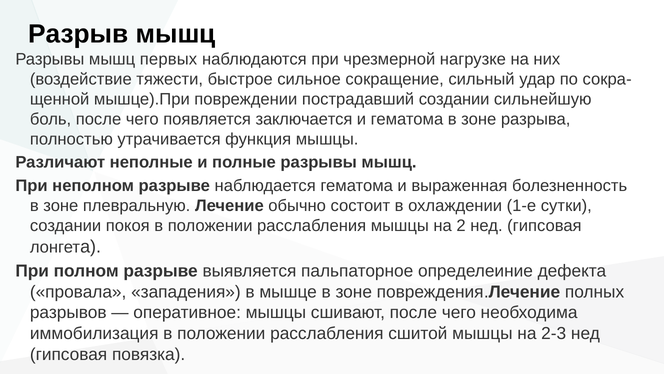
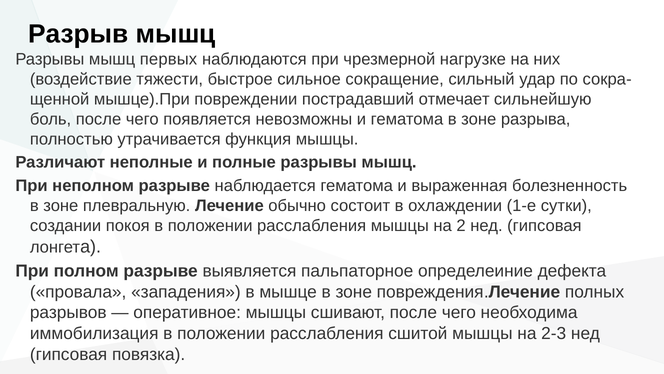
пострадавший создании: создании -> отмечает (454, 99)
заключается: заключается -> невозможны (304, 119)
